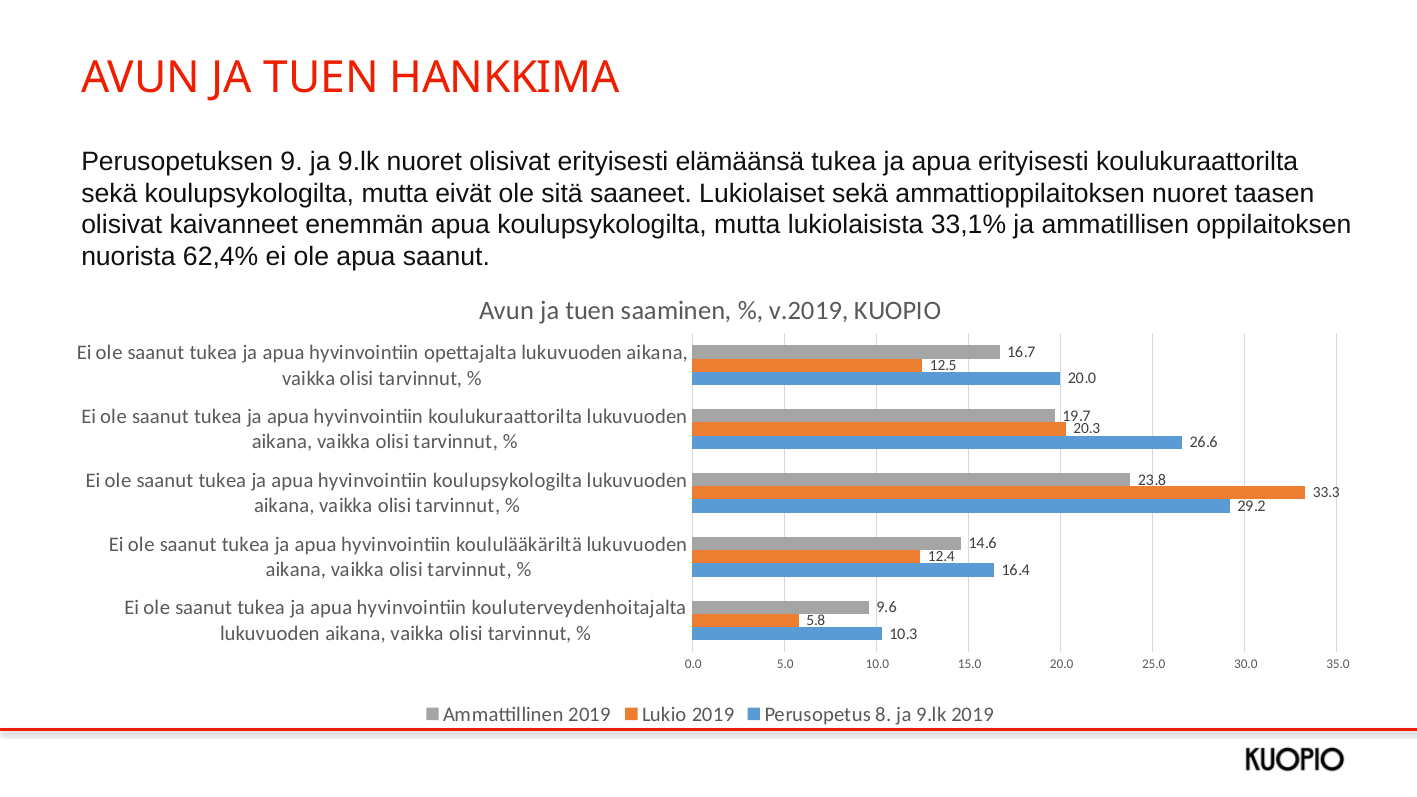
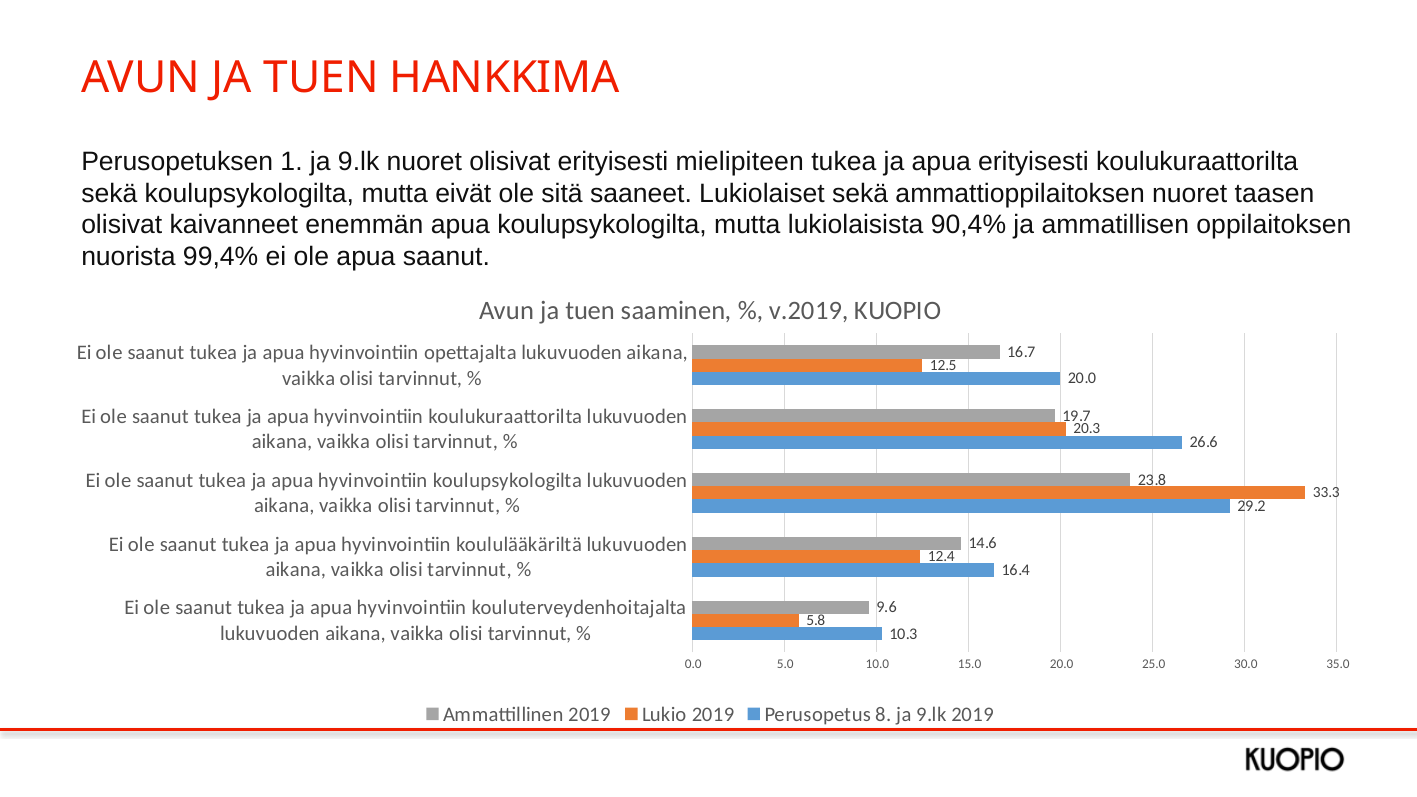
9: 9 -> 1 (292, 161)
elämäänsä: elämäänsä -> mielipiteen (740, 161)
33,1%: 33,1% -> 90,4% (968, 225)
62,4%: 62,4% -> 99,4% (221, 257)
